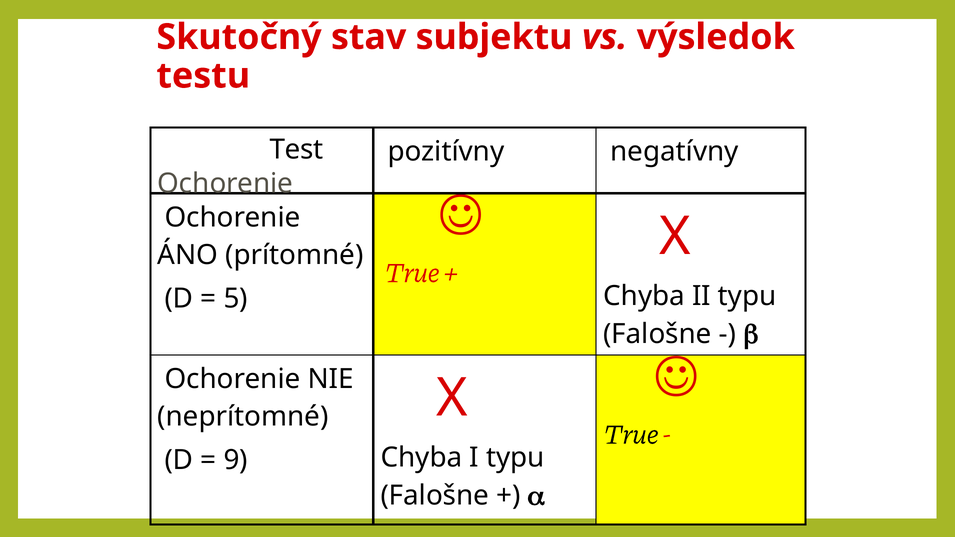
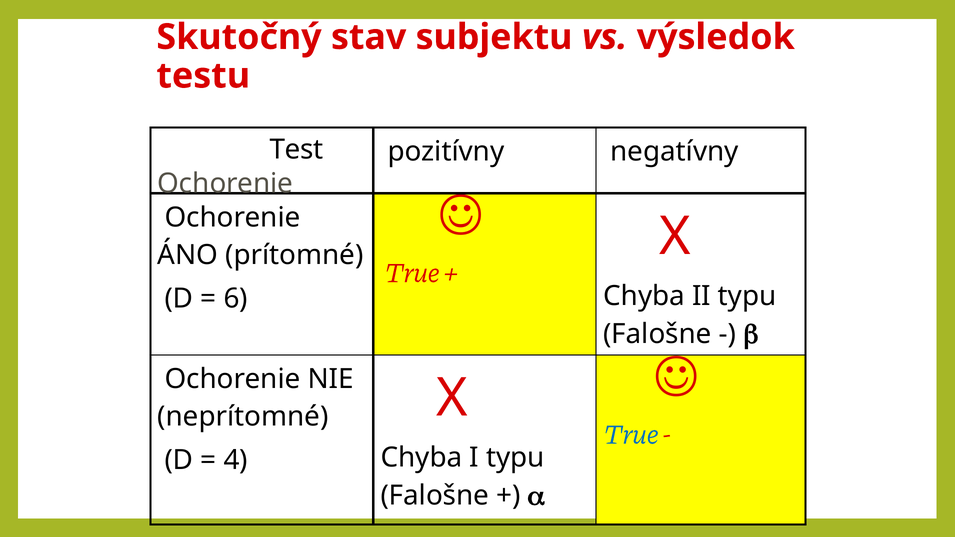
5: 5 -> 6 (236, 299)
True colour: black -> blue (631, 435)
9: 9 -> 4 (236, 460)
